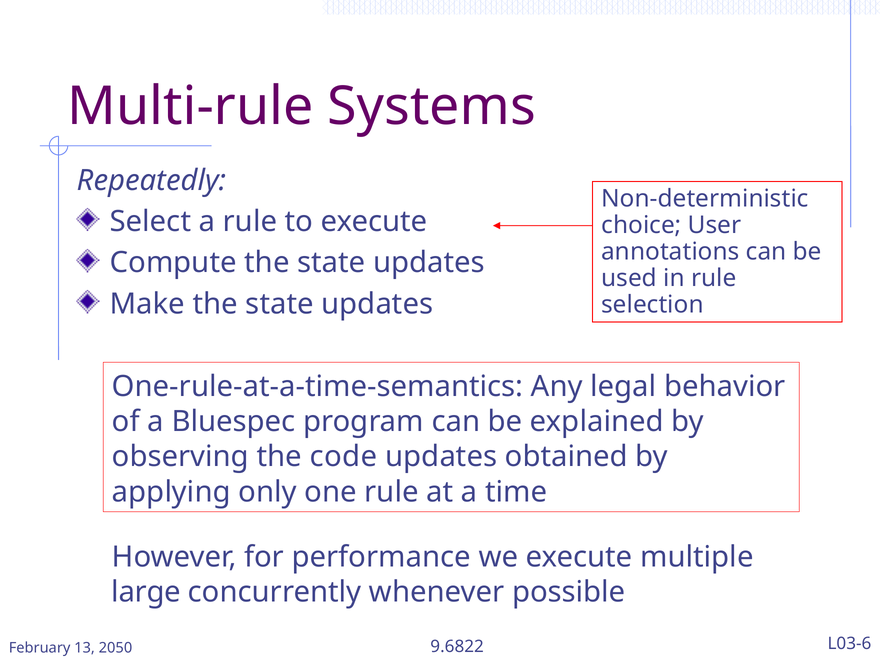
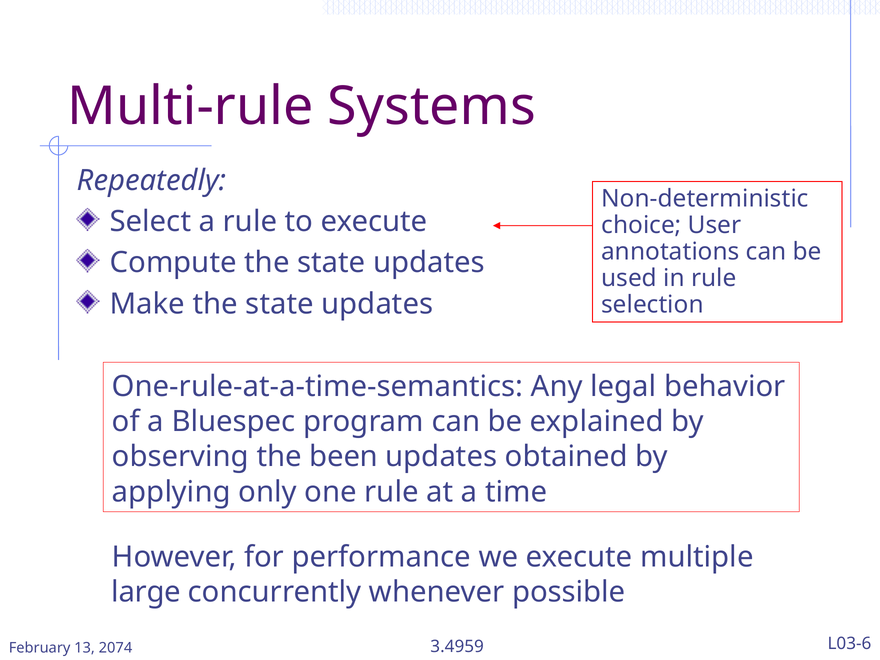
code: code -> been (344, 457)
9.6822: 9.6822 -> 3.4959 (457, 646)
2050: 2050 -> 2074 (115, 648)
